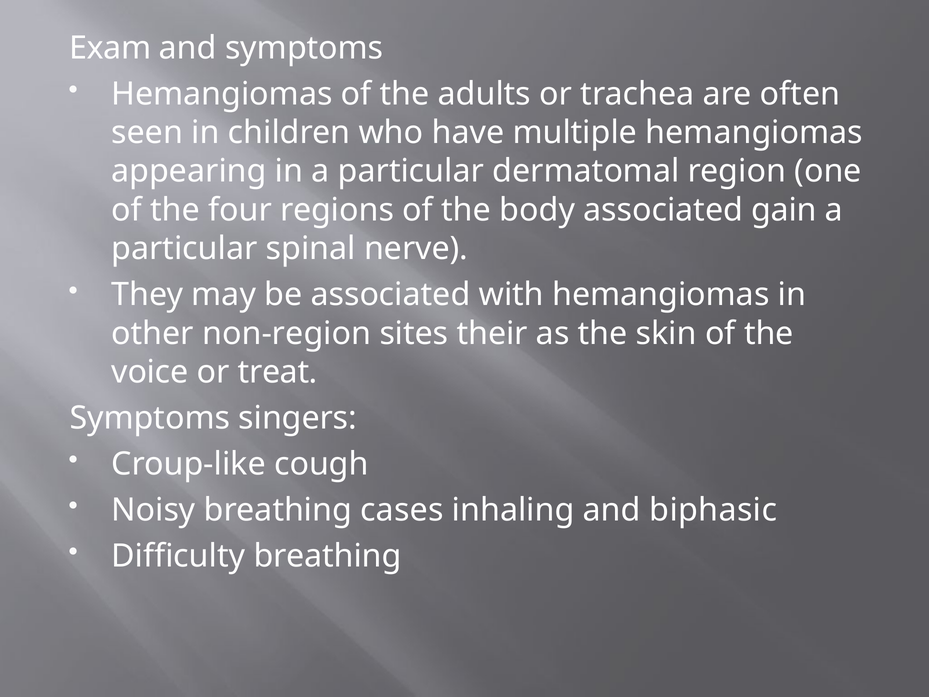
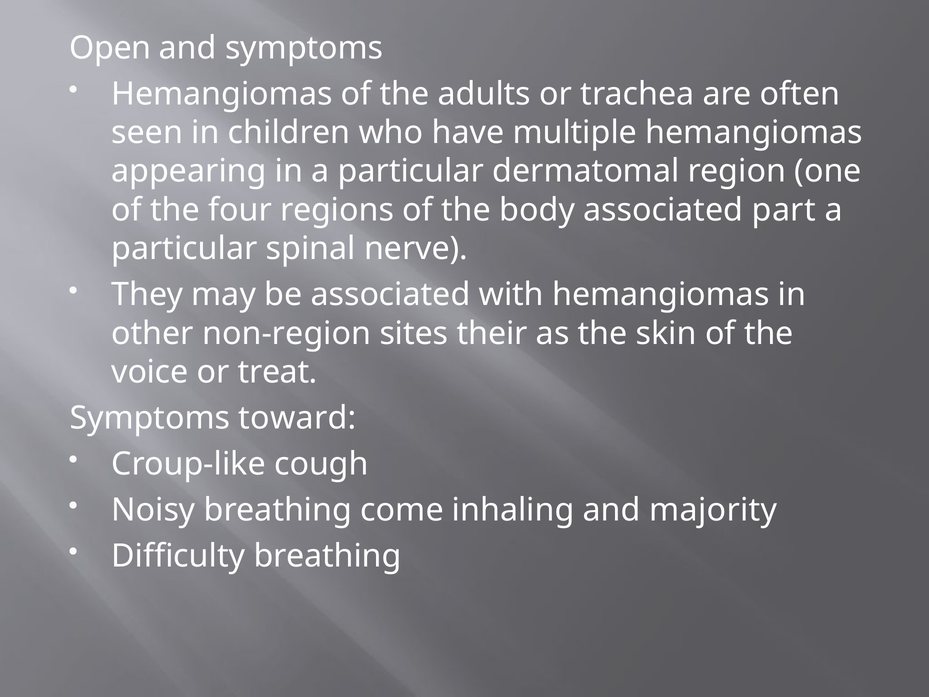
Exam: Exam -> Open (110, 48)
gain: gain -> part (784, 210)
singers: singers -> toward (298, 418)
cases: cases -> come (402, 510)
biphasic: biphasic -> majority (713, 510)
